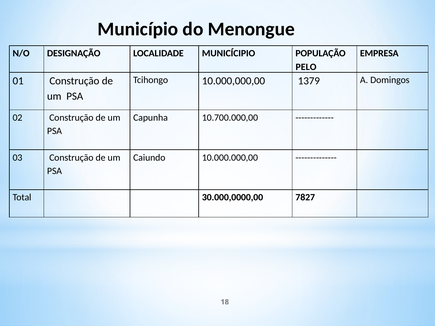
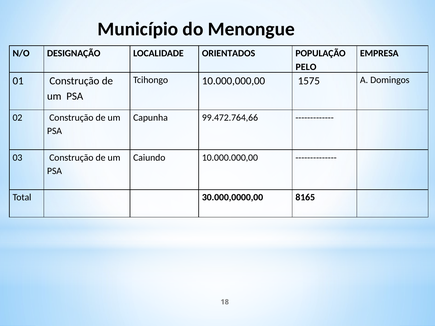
MUNICÍCIPIO: MUNICÍCIPIO -> ORIENTADOS (229, 53)
1379: 1379 -> 1575 (309, 81)
10.700.000,00: 10.700.000,00 -> 99.472.764,66 (230, 118)
7827: 7827 -> 8165 (305, 198)
